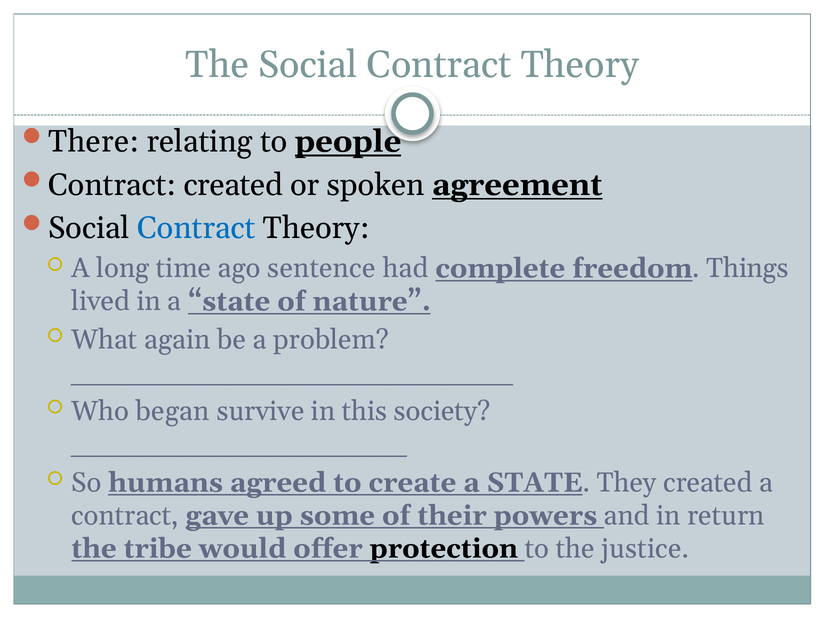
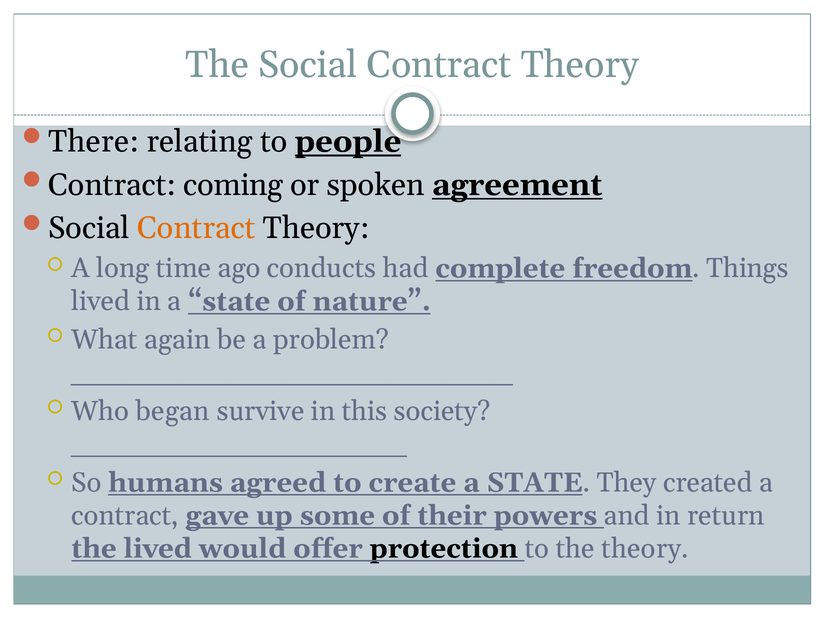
Contract created: created -> coming (233, 185)
Contract colour: blue -> orange (196, 228)
sentence: sentence -> conducts (322, 269)
the tribe: tribe -> lived (158, 549)
the justice: justice -> theory (645, 549)
